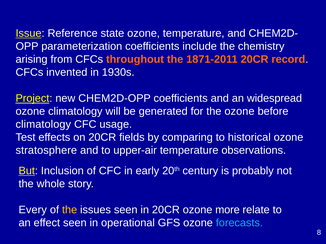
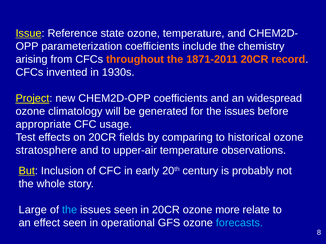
for the ozone: ozone -> issues (240, 112)
climatology: climatology -> appropriate (43, 125)
Every: Every -> Large (33, 210)
the colour: yellow -> light blue (70, 210)
